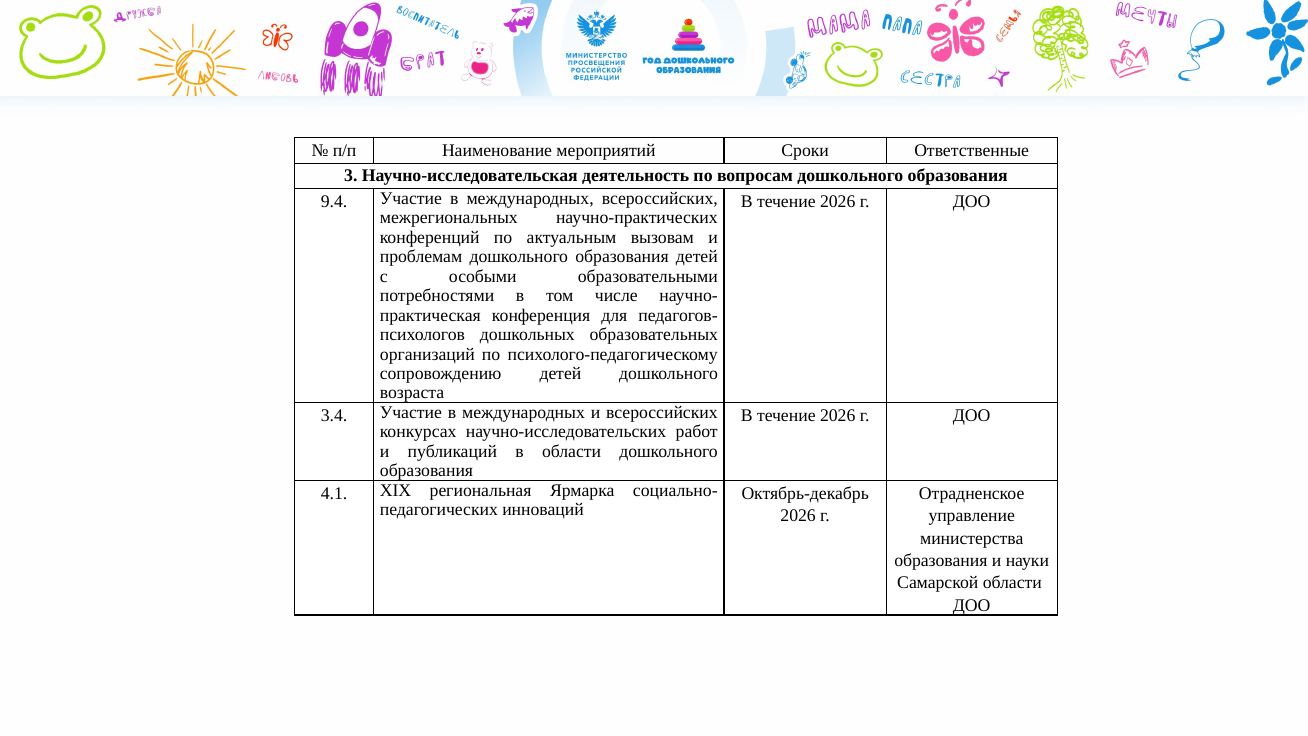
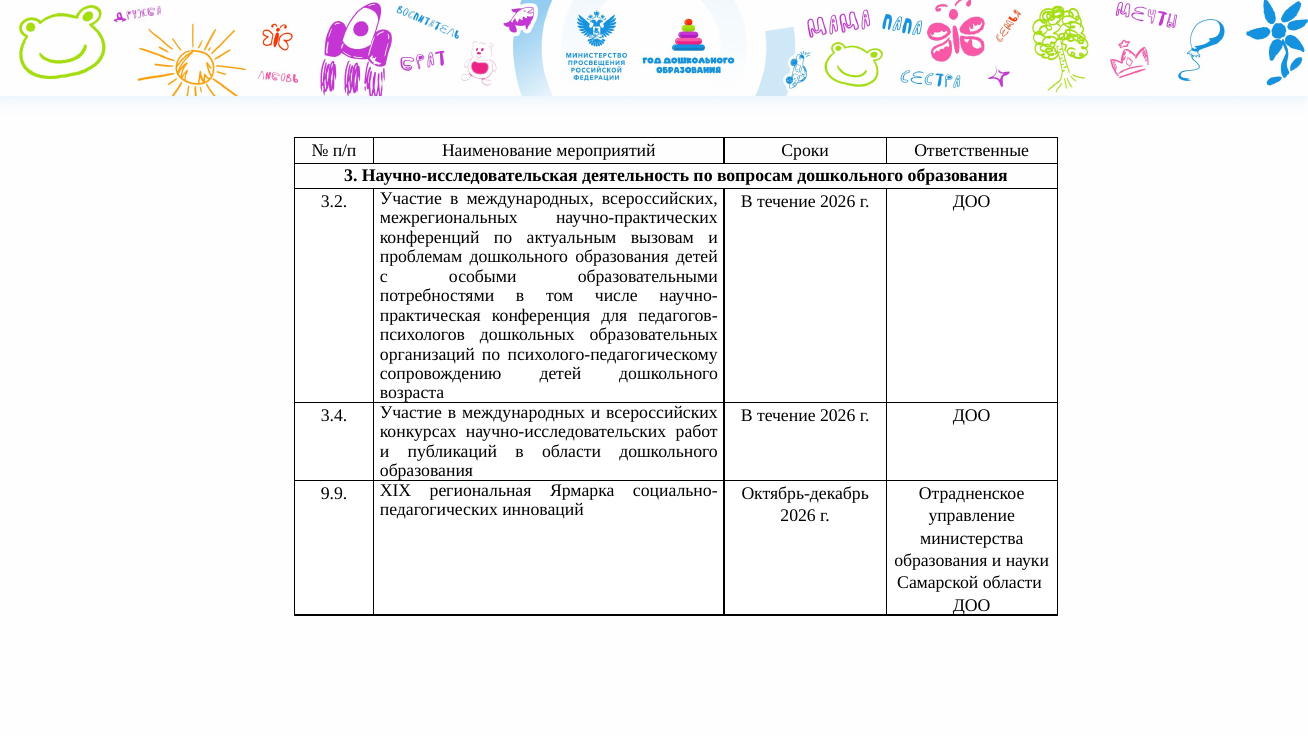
9.4: 9.4 -> 3.2 (334, 201)
4.1: 4.1 -> 9.9 (334, 493)
